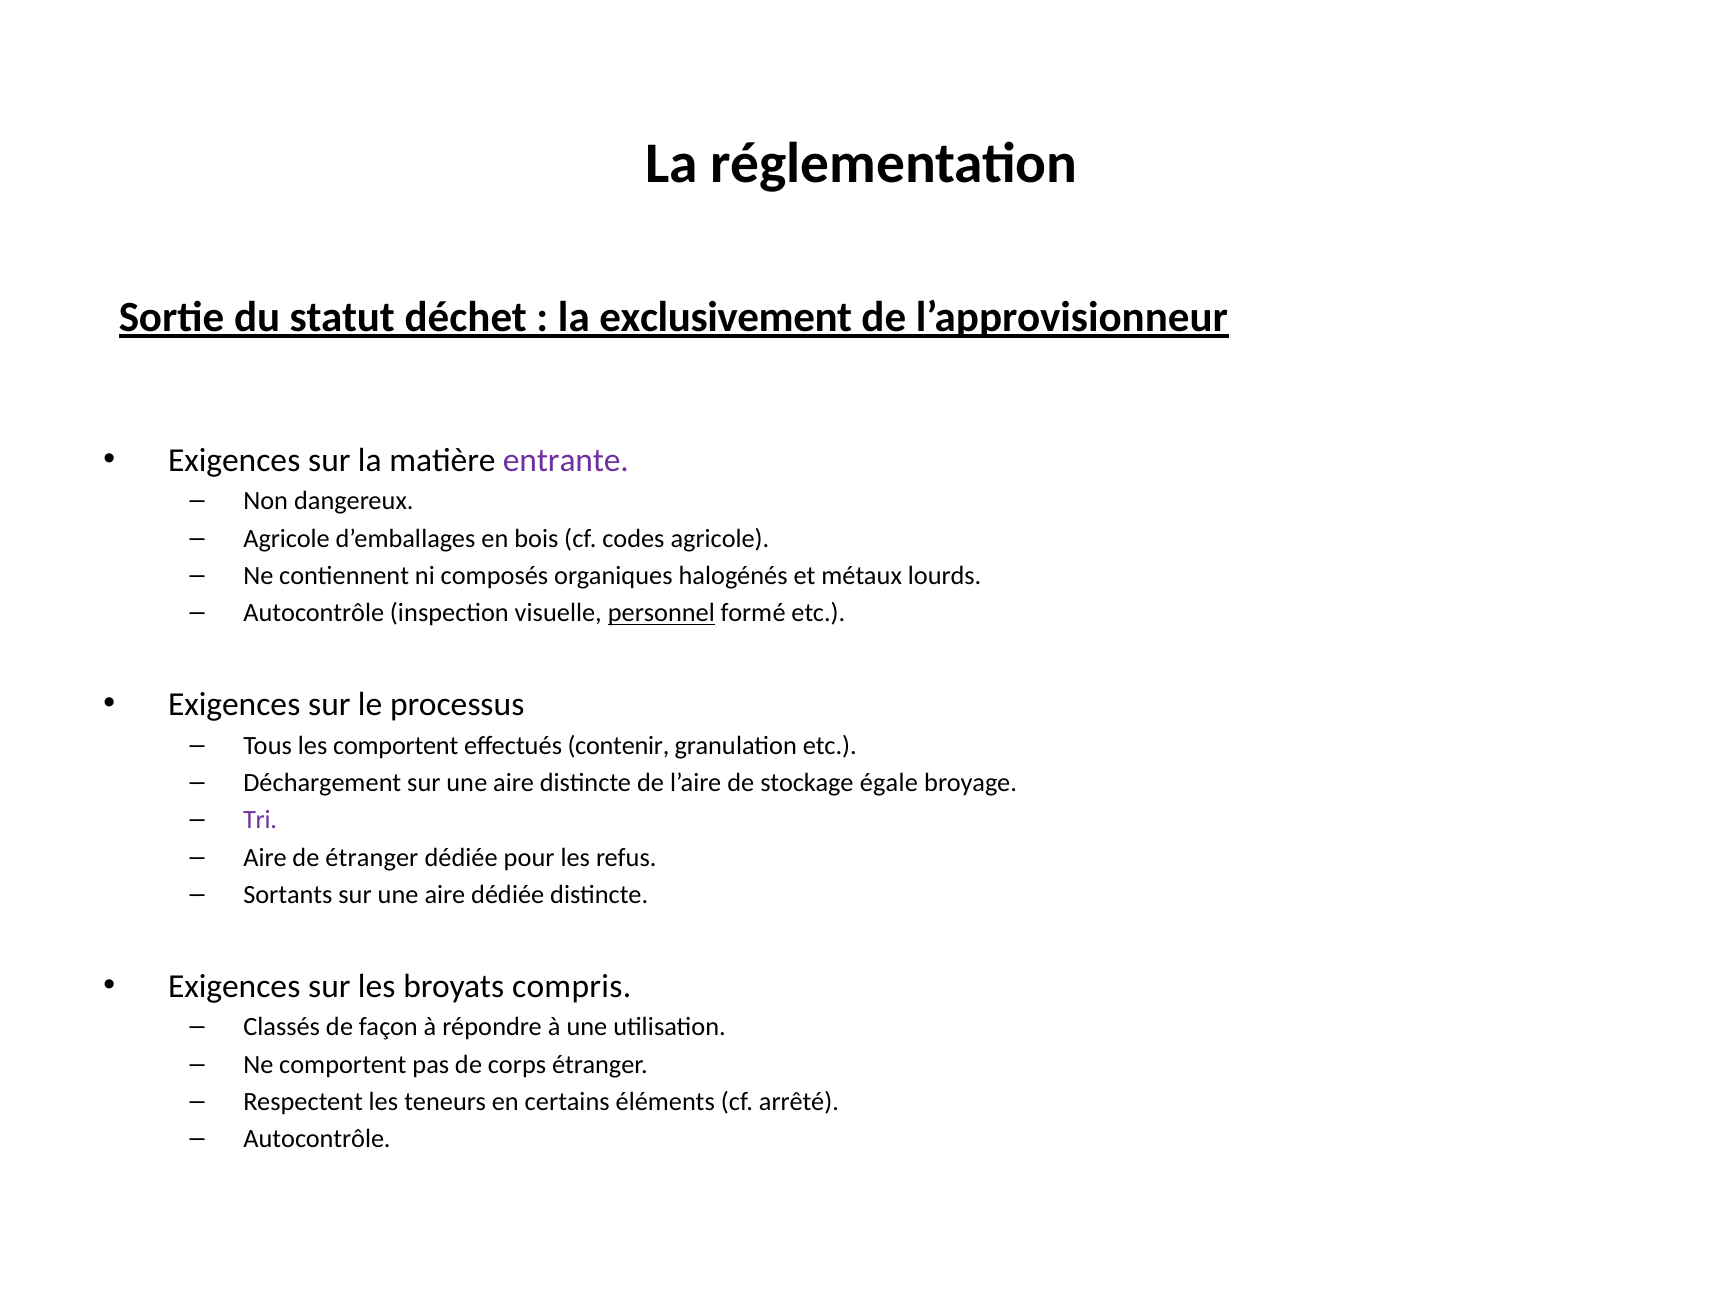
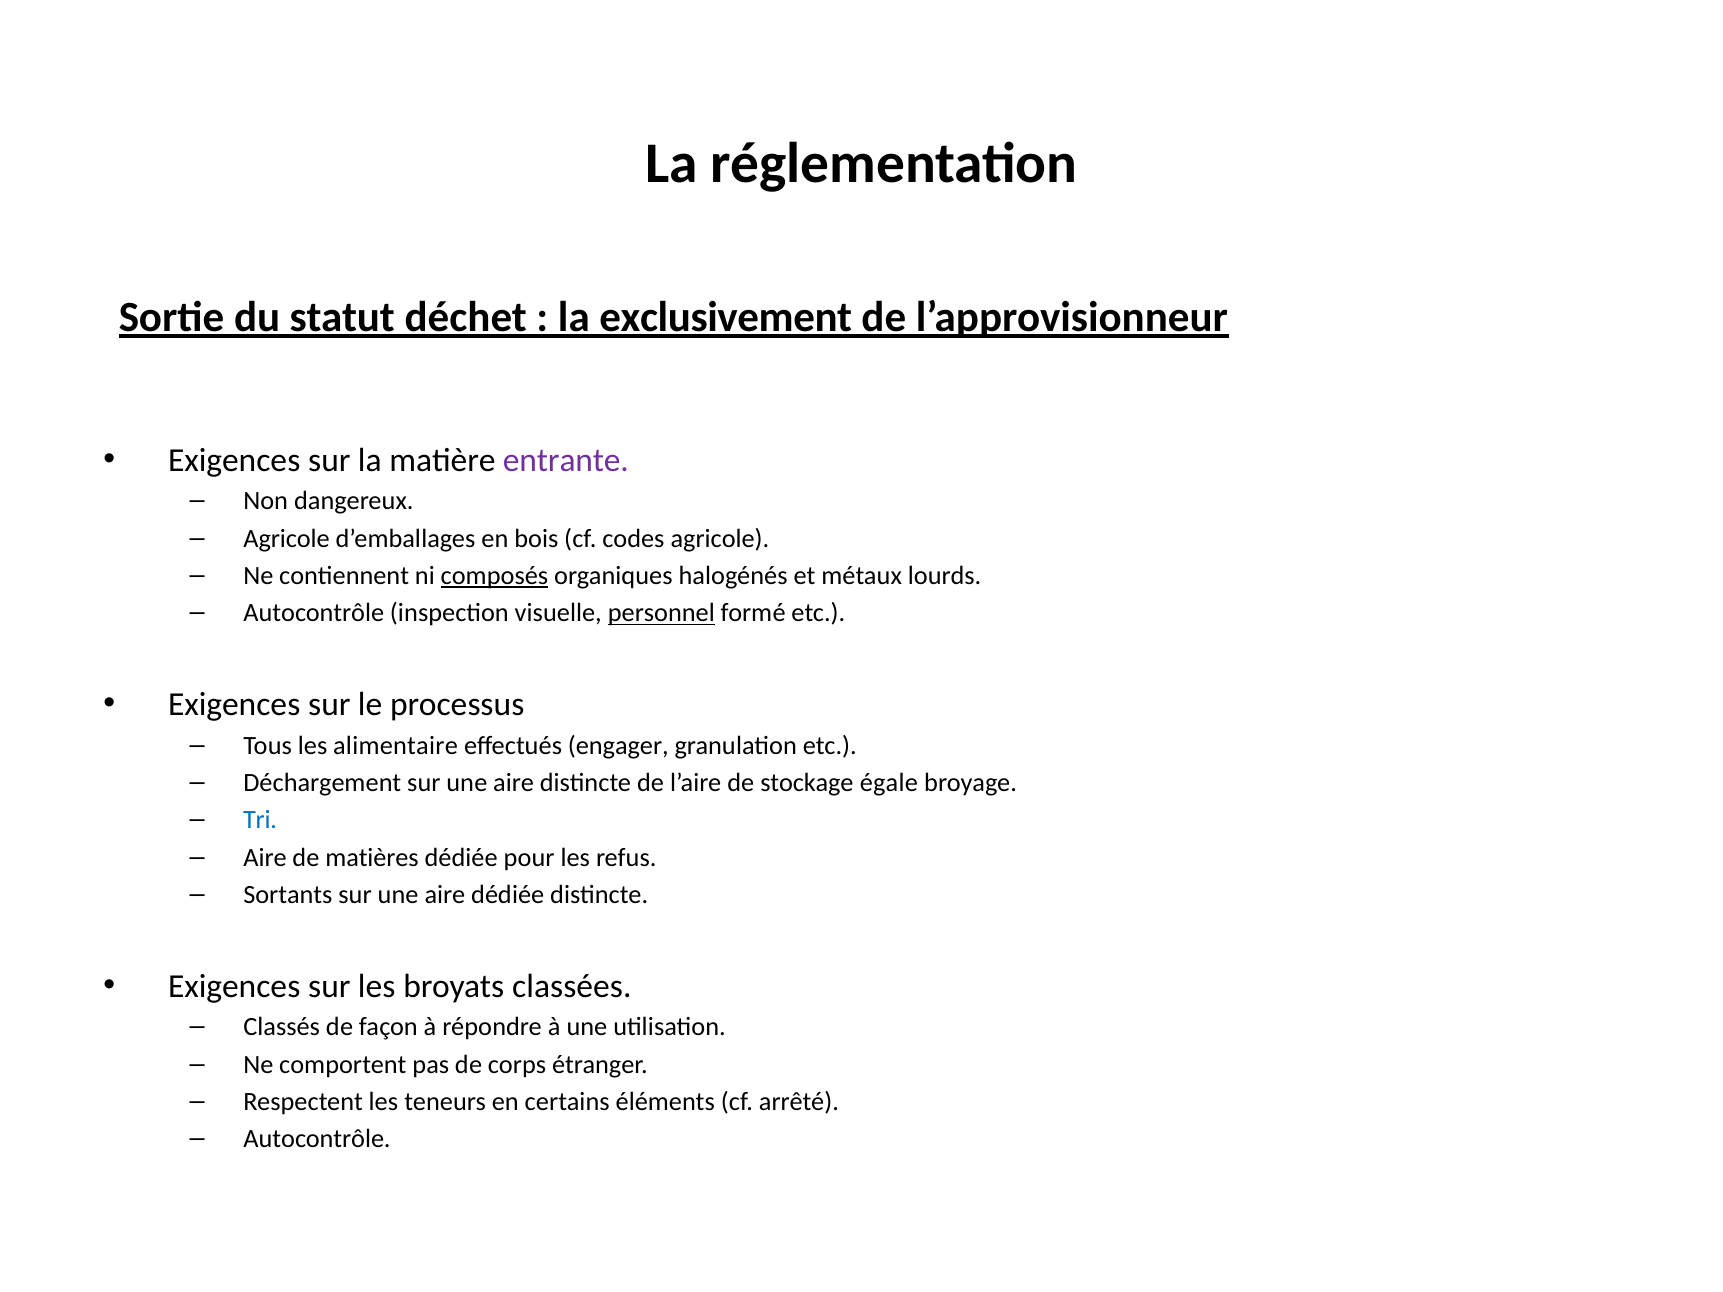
composés underline: none -> present (494, 576)
les comportent: comportent -> alimentaire (396, 746)
contenir: contenir -> engager (618, 746)
Tri colour: purple -> blue (260, 820)
de étranger: étranger -> matières (372, 858)
compris: compris -> classées (572, 986)
